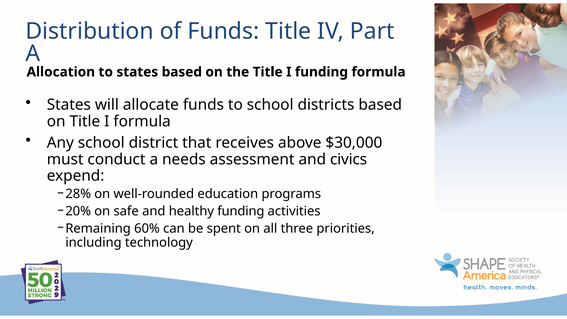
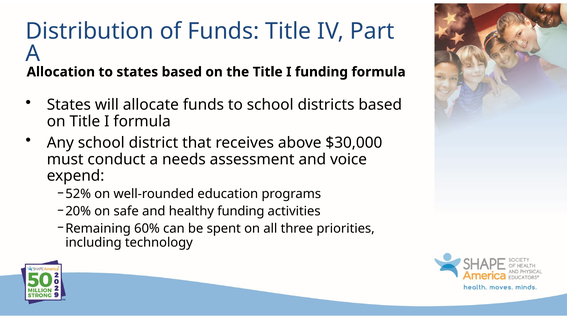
civics: civics -> voice (349, 159)
28%: 28% -> 52% (78, 194)
